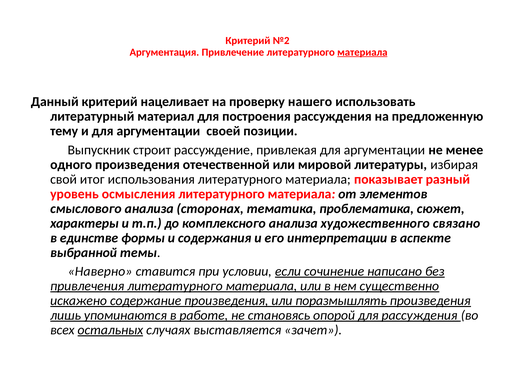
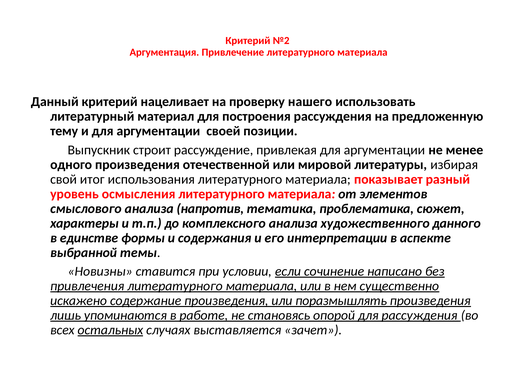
материала underline: present -> none (362, 52)
сторонах: сторонах -> напротив (210, 209)
связано: связано -> данного (457, 223)
Наверно: Наверно -> Новизны (100, 272)
